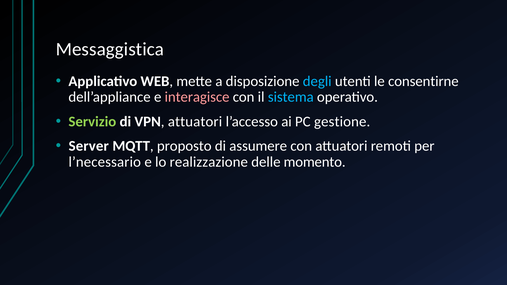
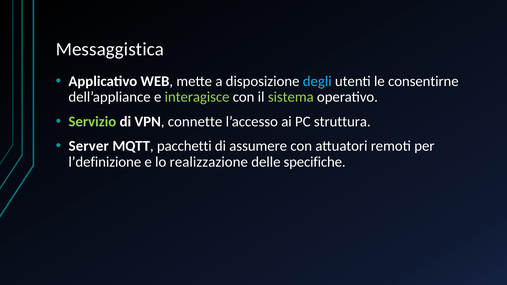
interagisce colour: pink -> light green (197, 97)
sistema colour: light blue -> light green (291, 97)
VPN attuatori: attuatori -> connette (195, 122)
gestione: gestione -> struttura (342, 122)
proposto: proposto -> pacchetti (184, 146)
l’necessario: l’necessario -> l’definizione (105, 162)
momento: momento -> specifiche (315, 162)
